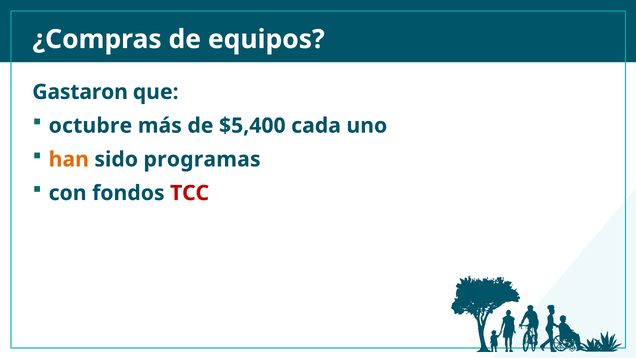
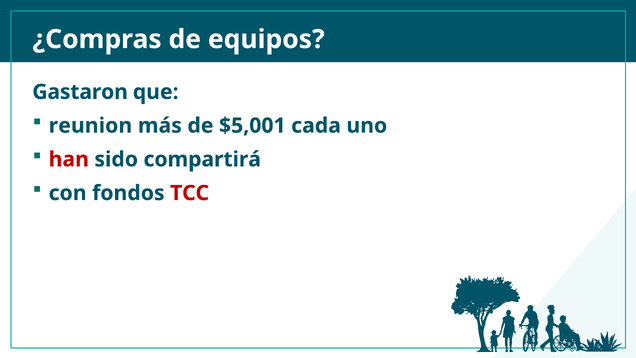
octubre: octubre -> reunion (90, 126)
$5,400: $5,400 -> $5,001 (252, 126)
han colour: orange -> red (69, 159)
programas: programas -> compartirá (202, 159)
